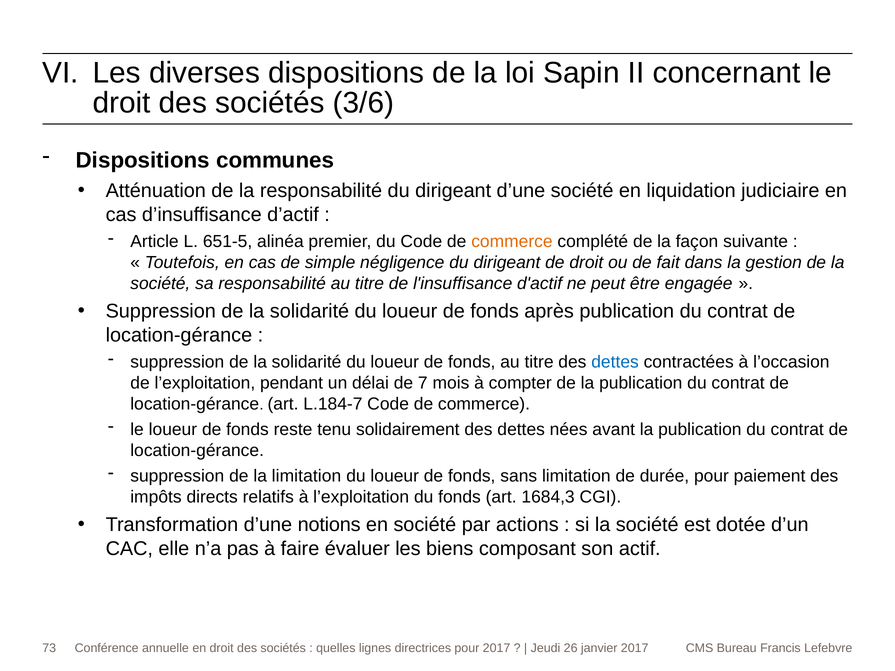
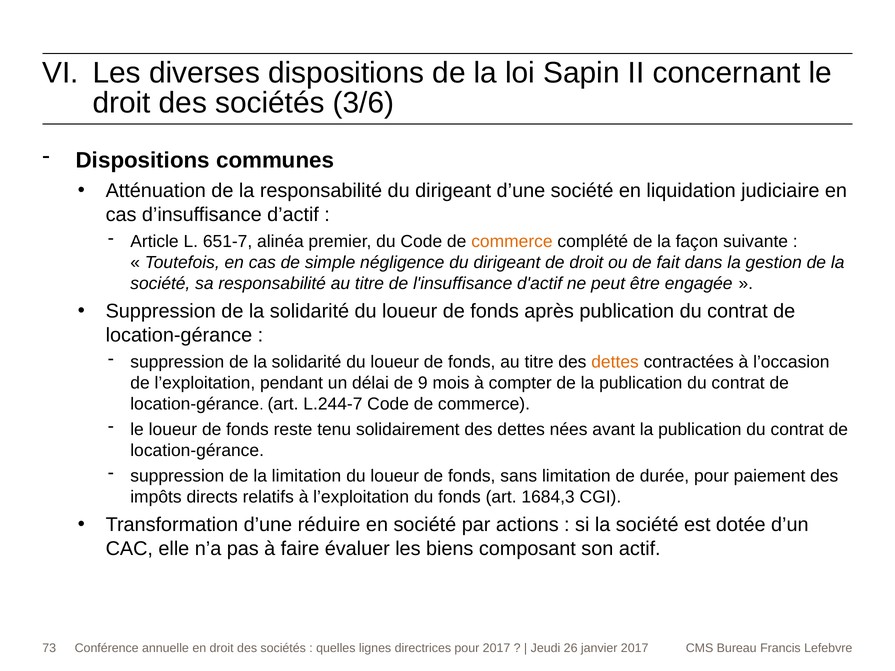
651-5: 651-5 -> 651-7 (228, 242)
dettes colour: blue -> orange (615, 362)
7: 7 -> 9 (423, 383)
L.184-7: L.184-7 -> L.244-7 (333, 404)
notions: notions -> réduire (329, 525)
